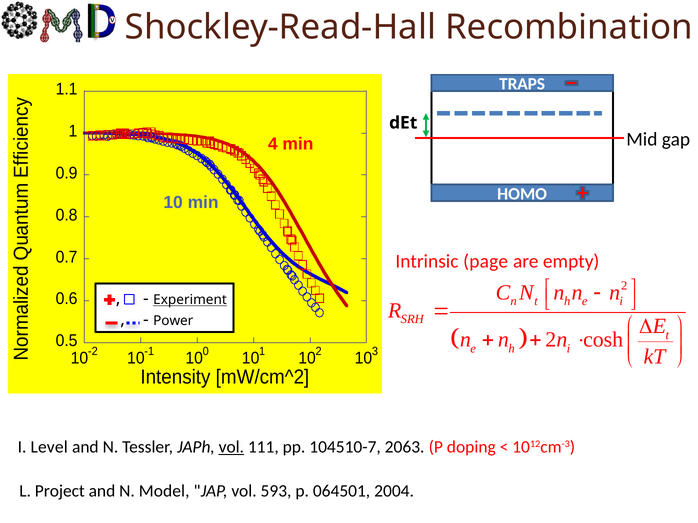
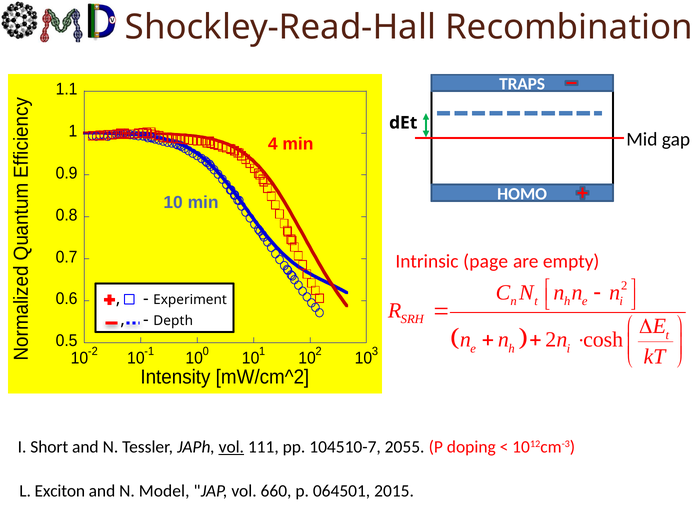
Experiment underline: present -> none (190, 300)
Power: Power -> Depth (173, 321)
Level: Level -> Short (49, 447)
2063: 2063 -> 2055 (405, 447)
Project: Project -> Exciton (60, 491)
593: 593 -> 660 (276, 491)
2004: 2004 -> 2015 (394, 491)
